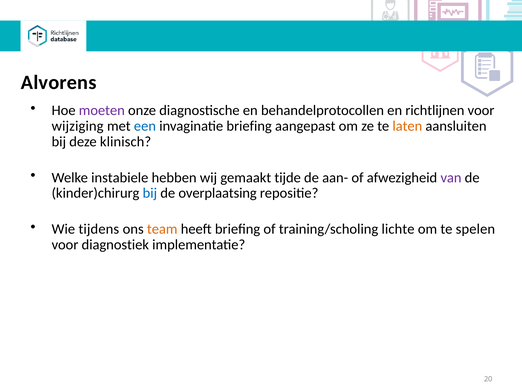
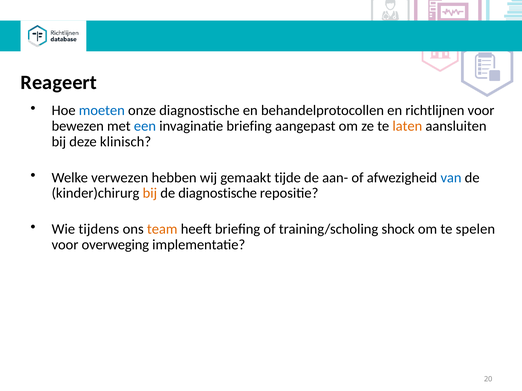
Alvorens: Alvorens -> Reageert (59, 83)
moeten colour: purple -> blue (102, 111)
wijziging: wijziging -> bewezen (78, 126)
instabiele: instabiele -> verwezen (120, 178)
van colour: purple -> blue (451, 178)
bij colour: blue -> orange (150, 193)
de overplaatsing: overplaatsing -> diagnostische (218, 193)
lichte: lichte -> shock (398, 229)
diagnostiek: diagnostiek -> overweging (115, 245)
